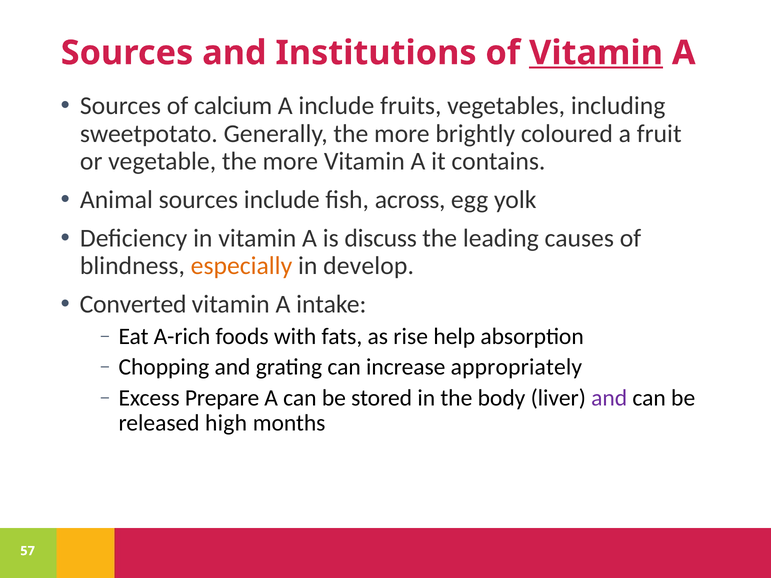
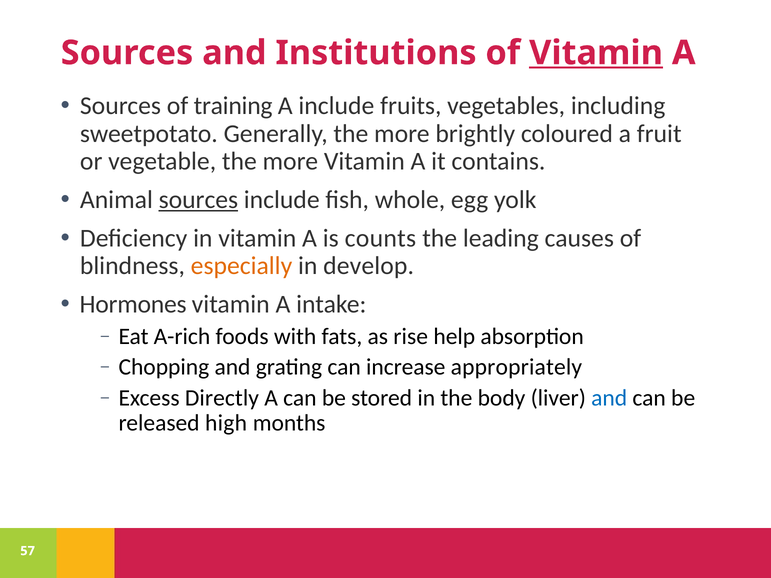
calcium: calcium -> training (233, 106)
sources underline: none -> present (198, 200)
across: across -> whole (410, 200)
discuss: discuss -> counts (380, 238)
Converted: Converted -> Hormones (133, 304)
Prepare: Prepare -> Directly (222, 398)
and colour: purple -> blue (609, 398)
